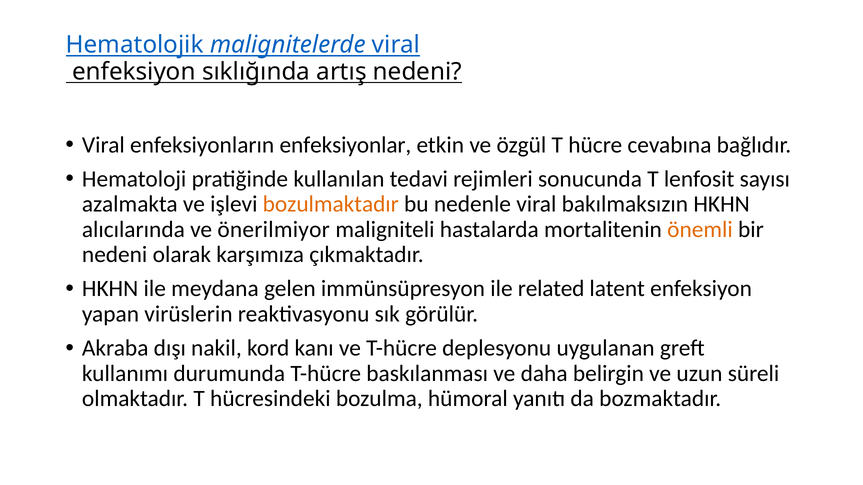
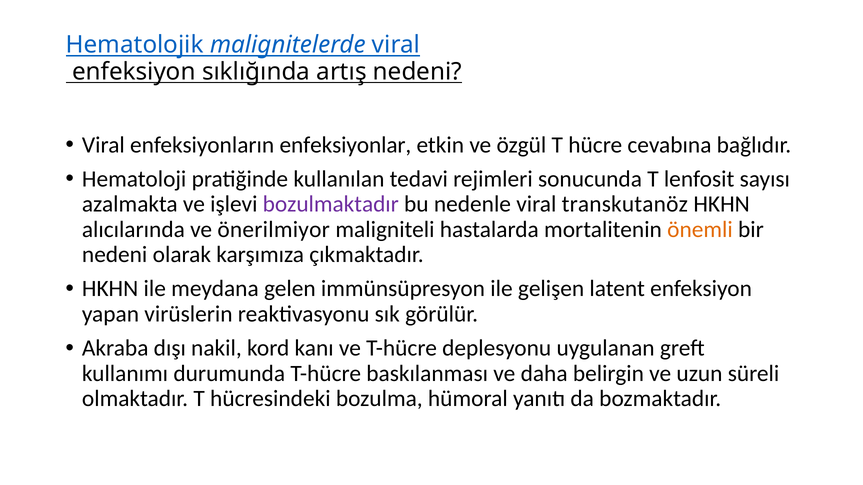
bozulmaktadır colour: orange -> purple (331, 204)
bakılmaksızın: bakılmaksızın -> transkutanöz (625, 204)
related: related -> gelişen (551, 289)
